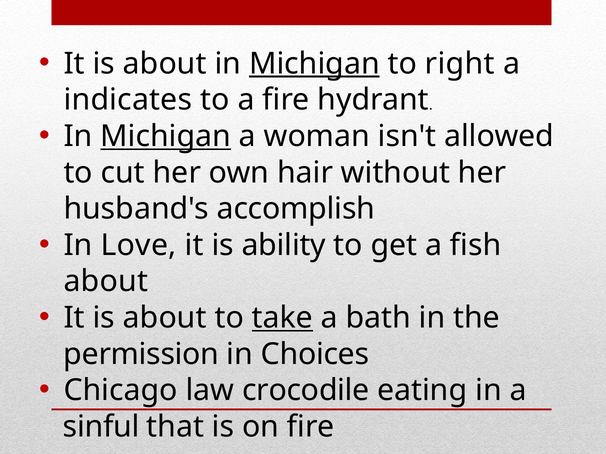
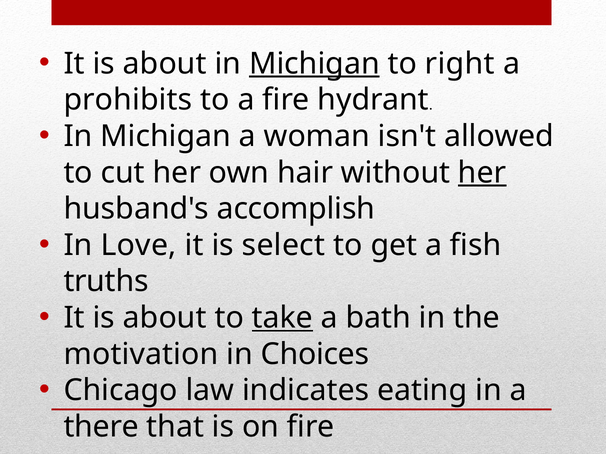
indicates: indicates -> prohibits (128, 100)
Michigan underline: present -> none (166, 136)
her underline: none -> present (482, 173)
ability: ability -> select (283, 245)
about: about -> truths (106, 282)
permission: permission -> motivation (141, 355)
crocodile: crocodile -> indicates (306, 391)
sinful: sinful -> there (101, 427)
